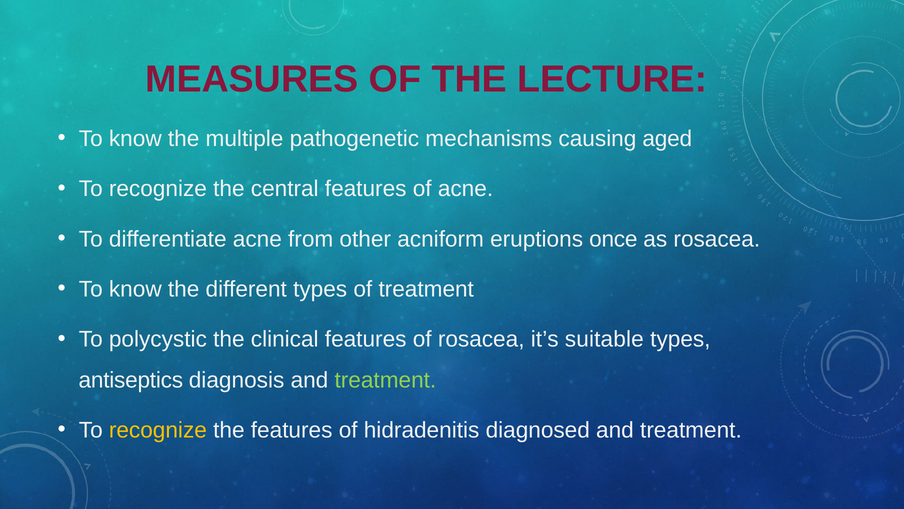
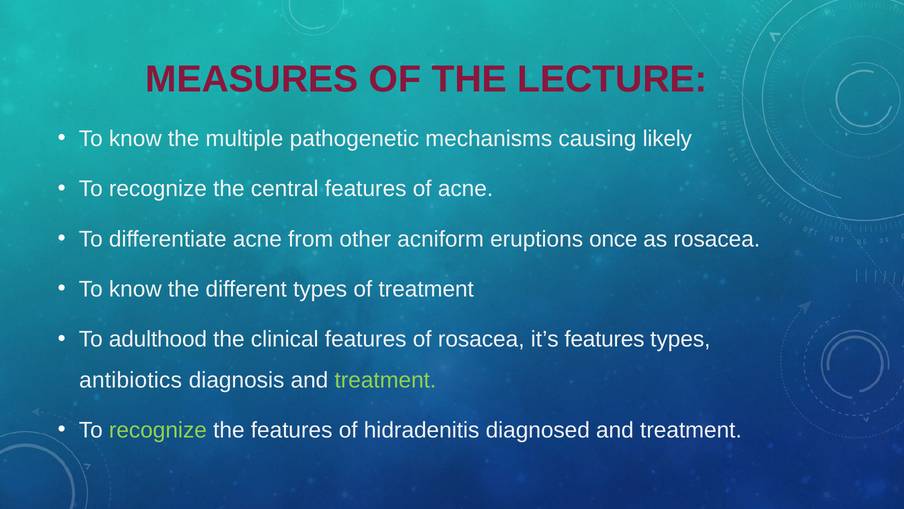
aged: aged -> likely (667, 139)
polycystic: polycystic -> adulthood (158, 339)
it’s suitable: suitable -> features (604, 339)
antiseptics: antiseptics -> antibiotics (131, 380)
recognize colour: yellow -> light green (158, 430)
